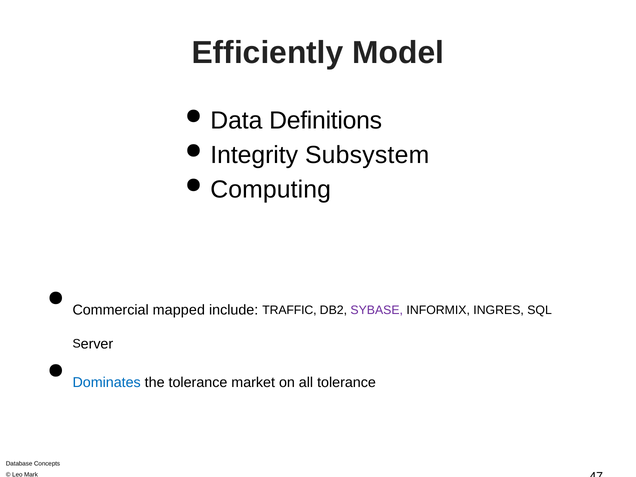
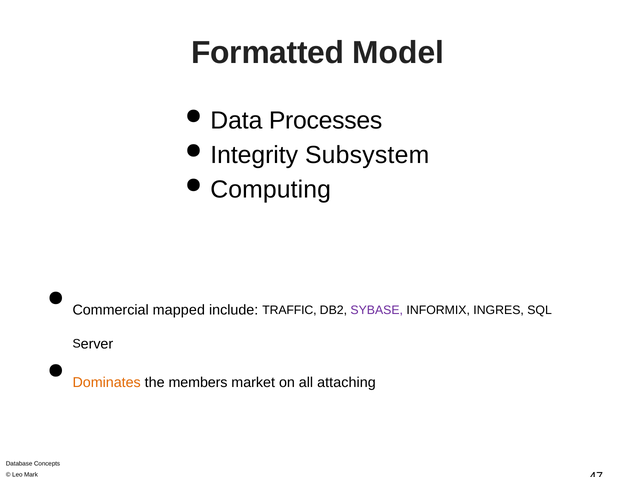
Efficiently: Efficiently -> Formatted (268, 53)
Definitions: Definitions -> Processes (326, 120)
Dominates colour: blue -> orange (107, 383)
the tolerance: tolerance -> members (198, 383)
all tolerance: tolerance -> attaching (346, 383)
